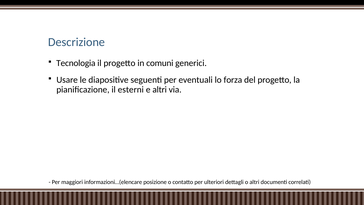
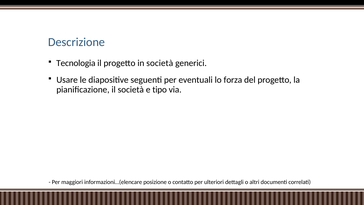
in comuni: comuni -> società (160, 63)
il esterni: esterni -> società (131, 90)
e altri: altri -> tipo (160, 90)
